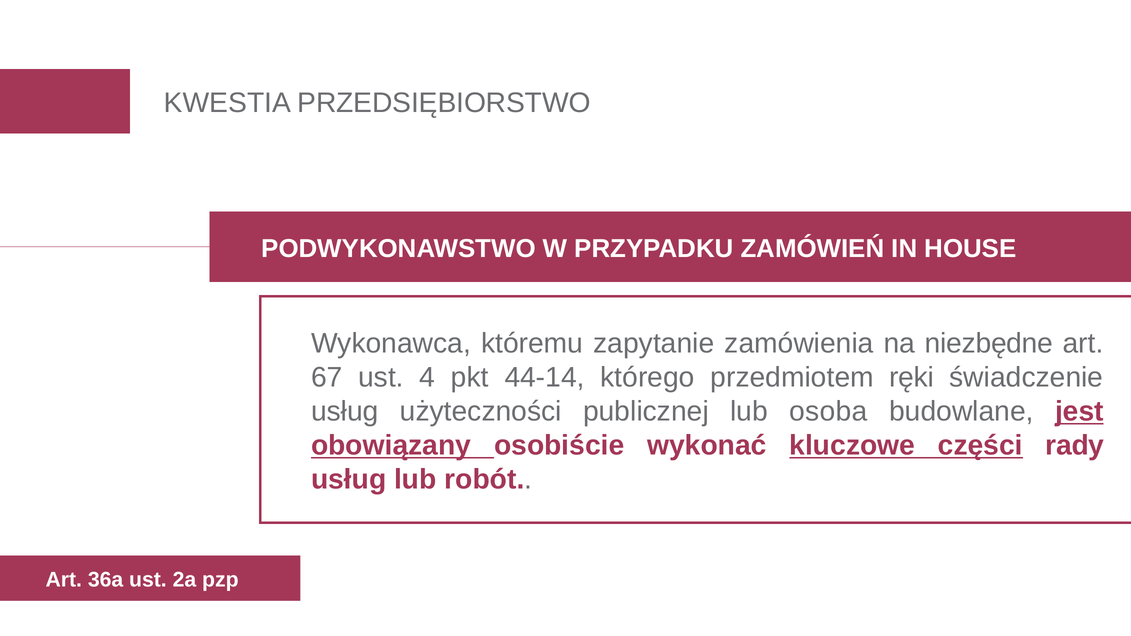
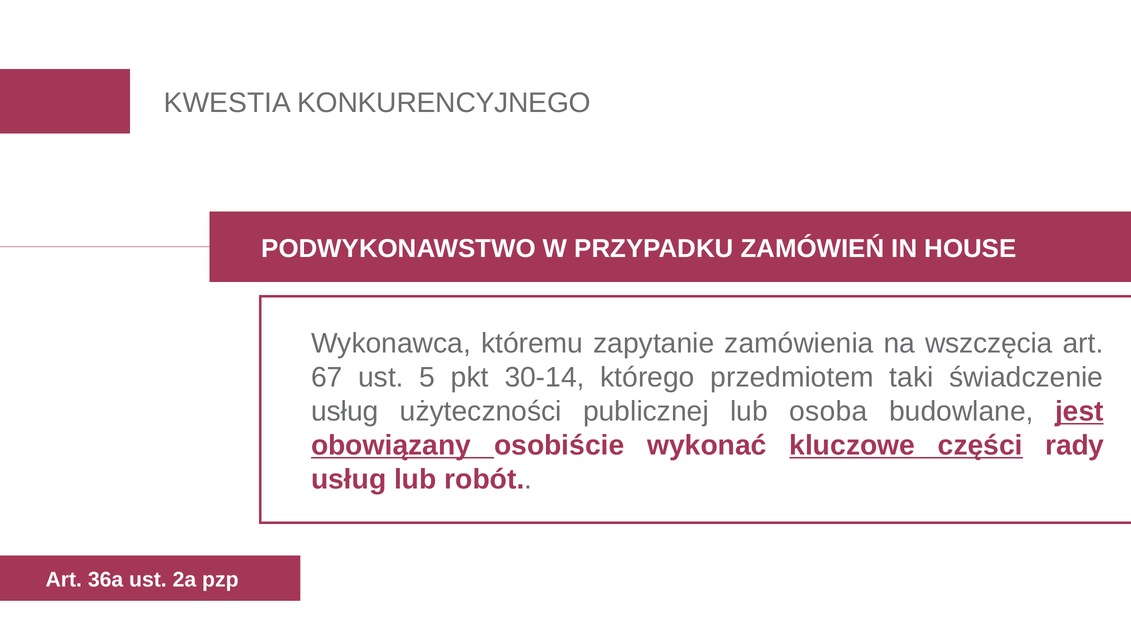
PRZEDSIĘBIORSTWO: PRZEDSIĘBIORSTWO -> KONKURENCYJNEGO (444, 103)
niezbędne: niezbędne -> wszczęcia (989, 344)
4: 4 -> 5 (427, 378)
44-14: 44-14 -> 30-14 (545, 378)
ręki: ręki -> taki (911, 378)
